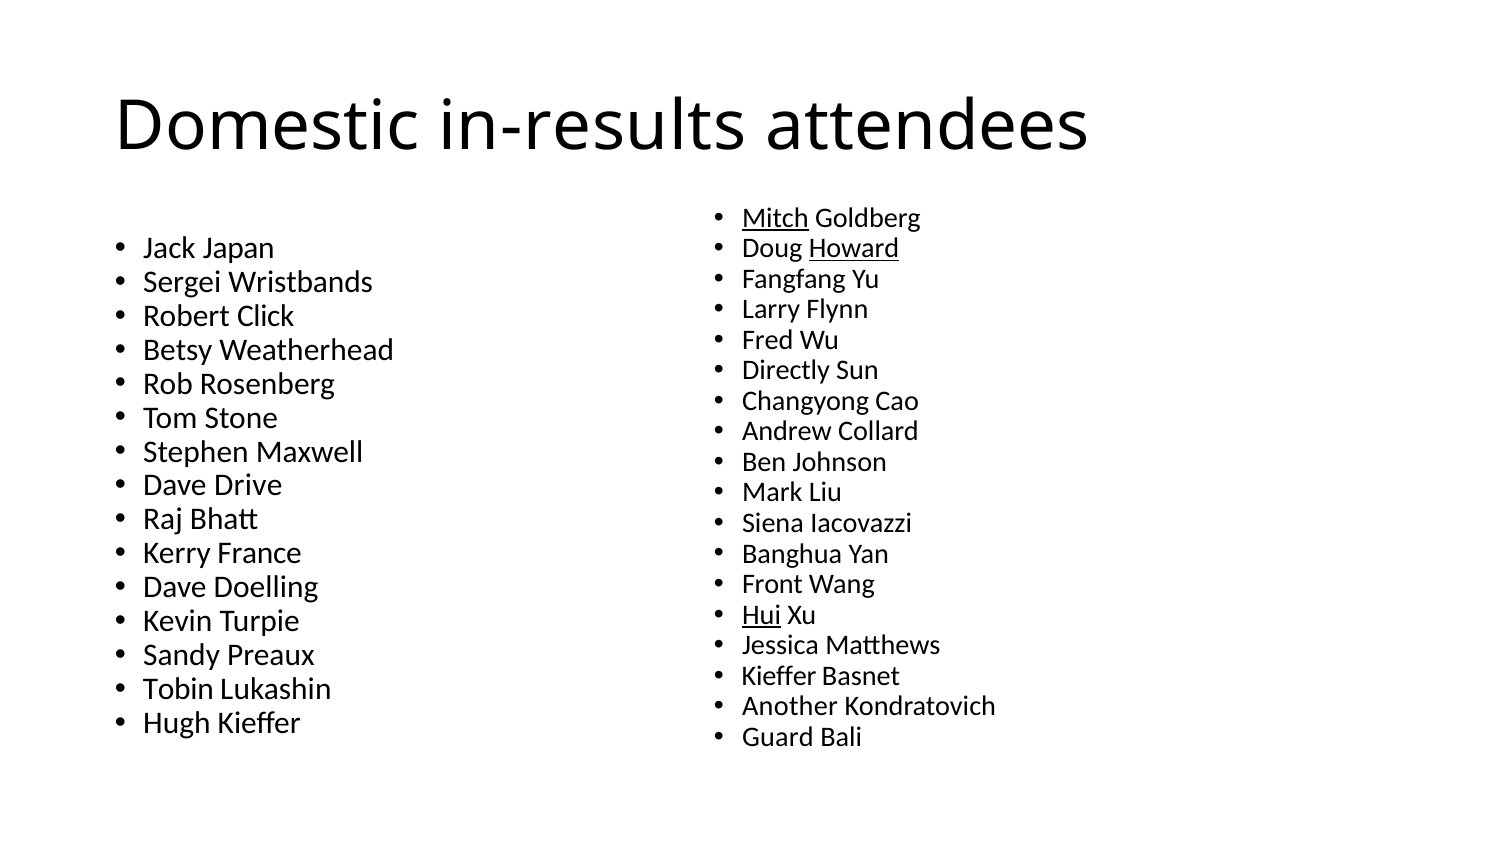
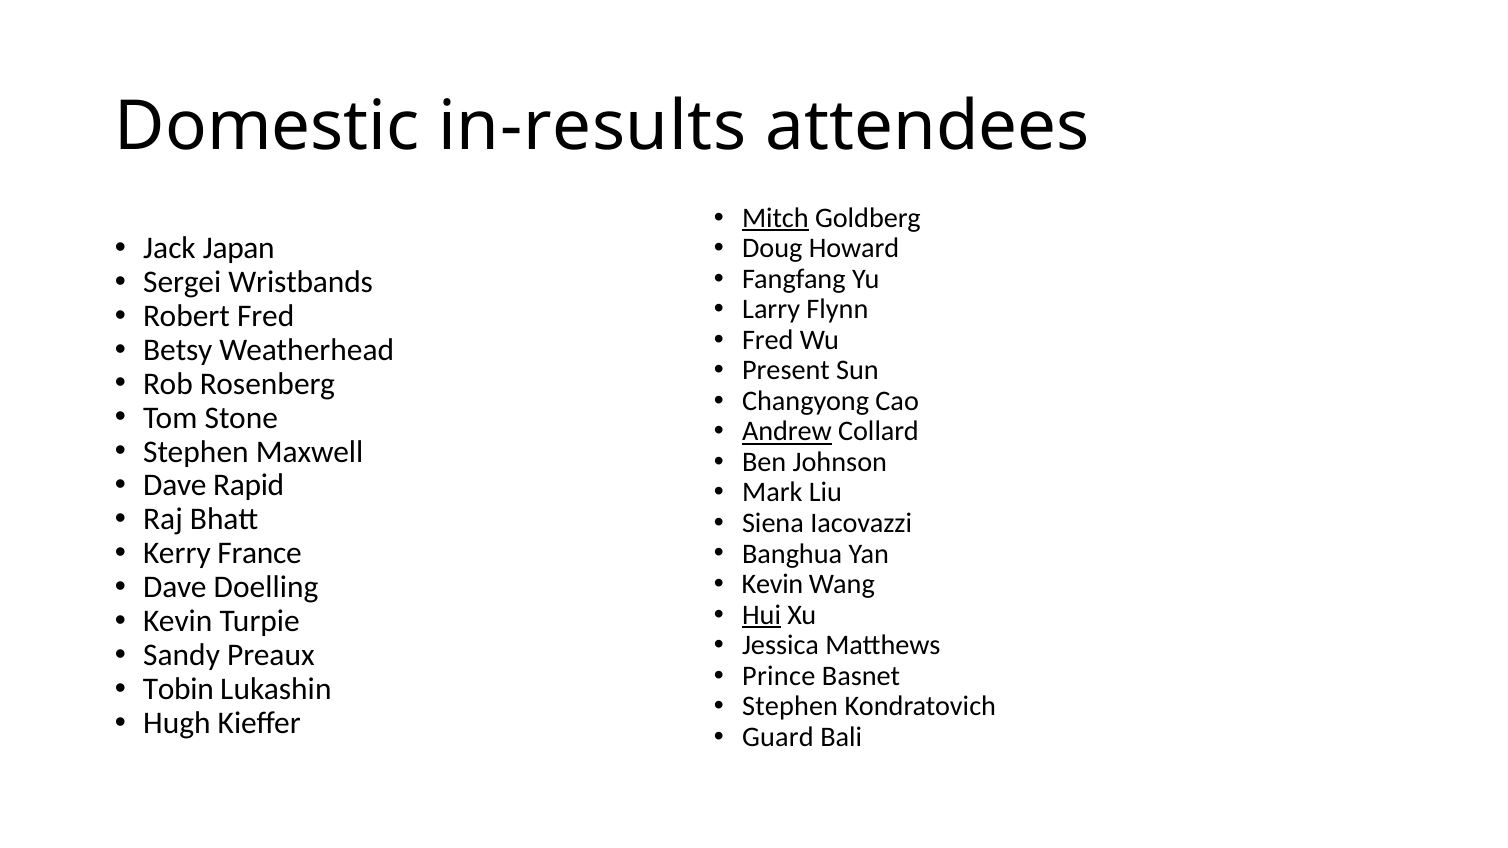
Howard underline: present -> none (854, 248)
Robert Click: Click -> Fred (266, 316)
Directly: Directly -> Present (786, 371)
Andrew underline: none -> present (787, 432)
Drive: Drive -> Rapid (249, 486)
Front: Front -> Kevin (772, 584)
Kieffer: Kieffer -> Prince (779, 676)
Another: Another -> Stephen (790, 707)
